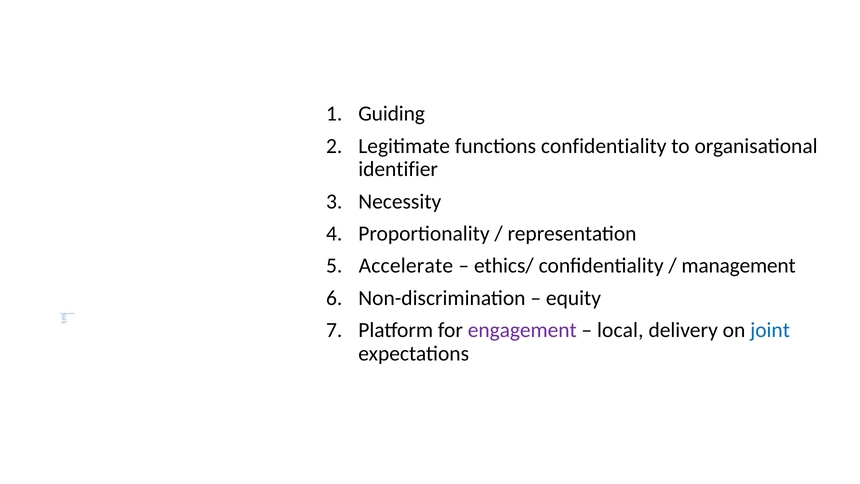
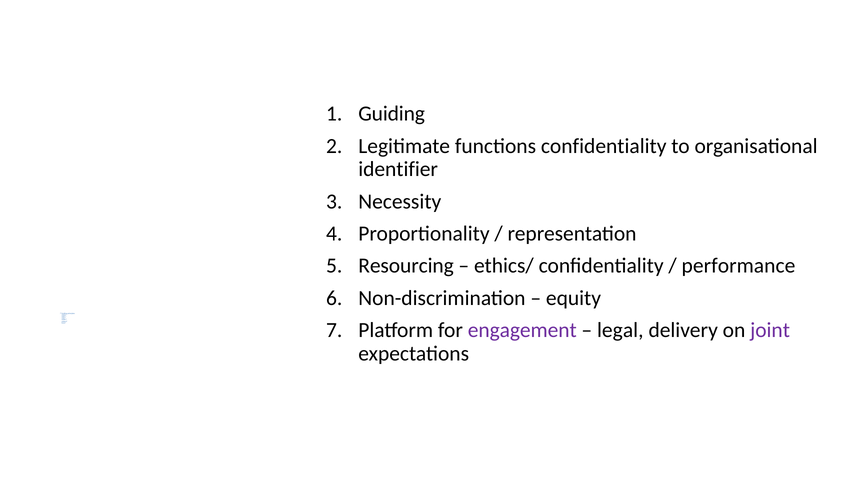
Accelerate: Accelerate -> Resourcing (406, 266)
management: management -> performance (738, 266)
local: local -> legal (620, 330)
joint colour: blue -> purple (770, 330)
